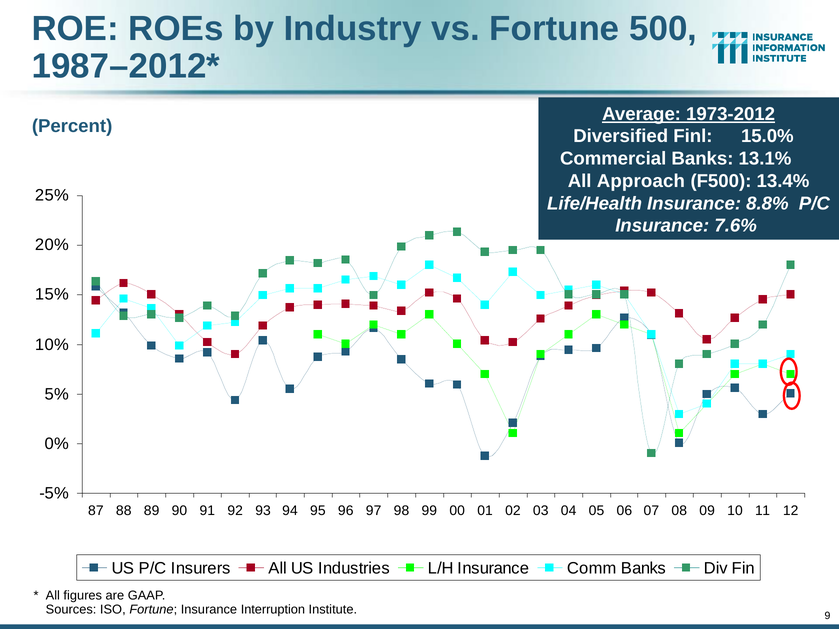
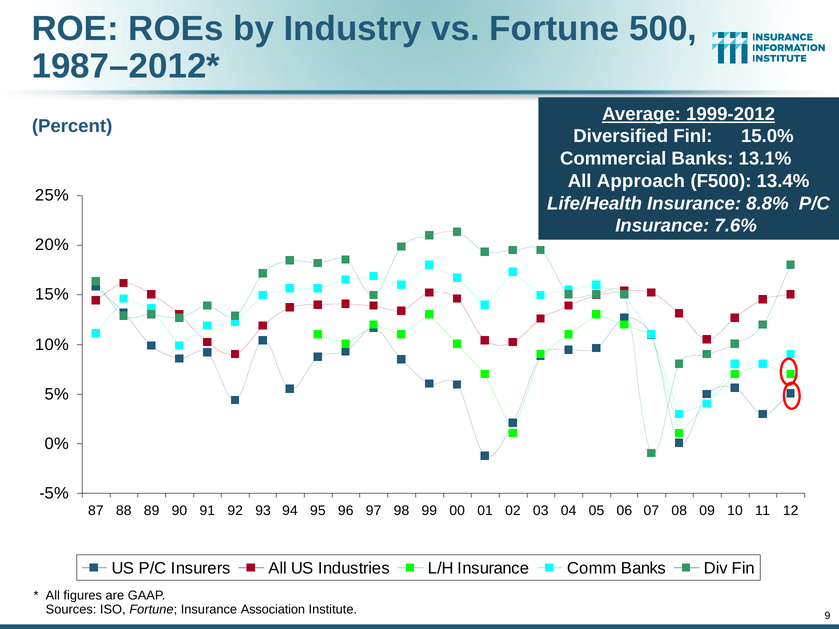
1973-2012: 1973-2012 -> 1999-2012 (731, 114)
Interruption: Interruption -> Association (273, 610)
